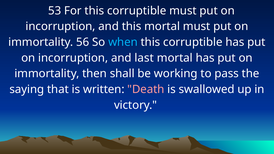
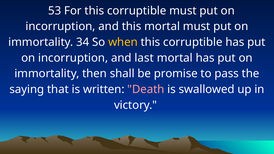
56: 56 -> 34 (83, 42)
when colour: light blue -> yellow (123, 42)
working: working -> promise (176, 74)
